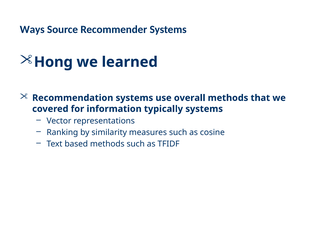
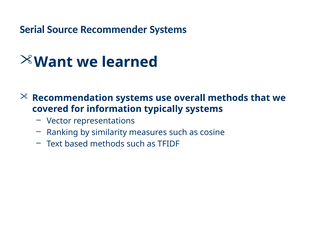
Ways: Ways -> Serial (32, 30)
Hong: Hong -> Want (53, 62)
